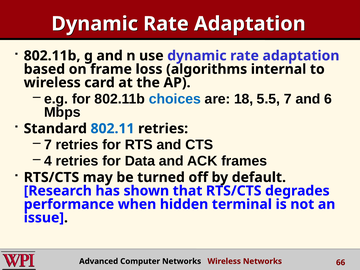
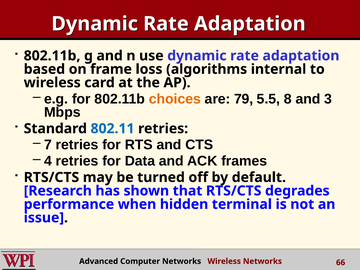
choices colour: blue -> orange (175, 99)
18: 18 -> 79 (244, 99)
7: 7 -> 8 (288, 99)
6: 6 -> 3 (328, 99)
